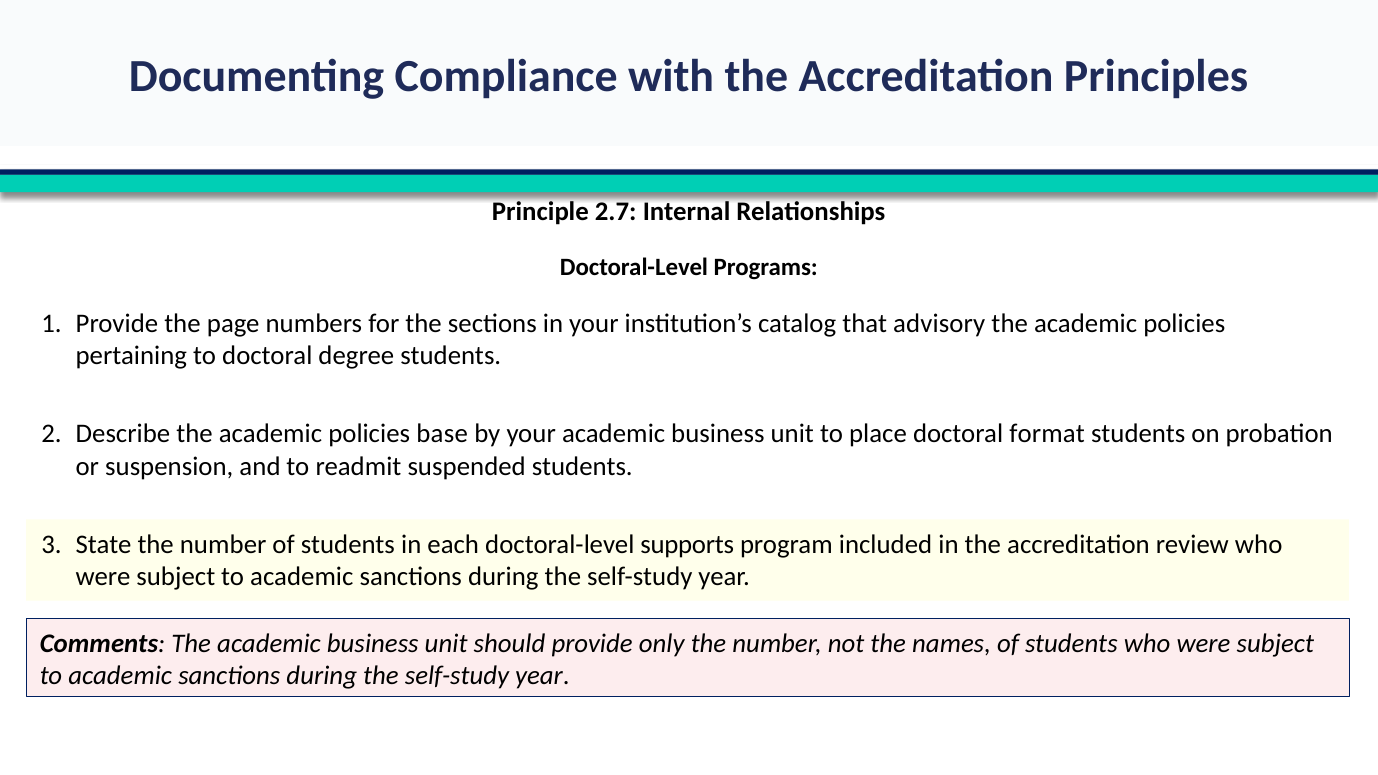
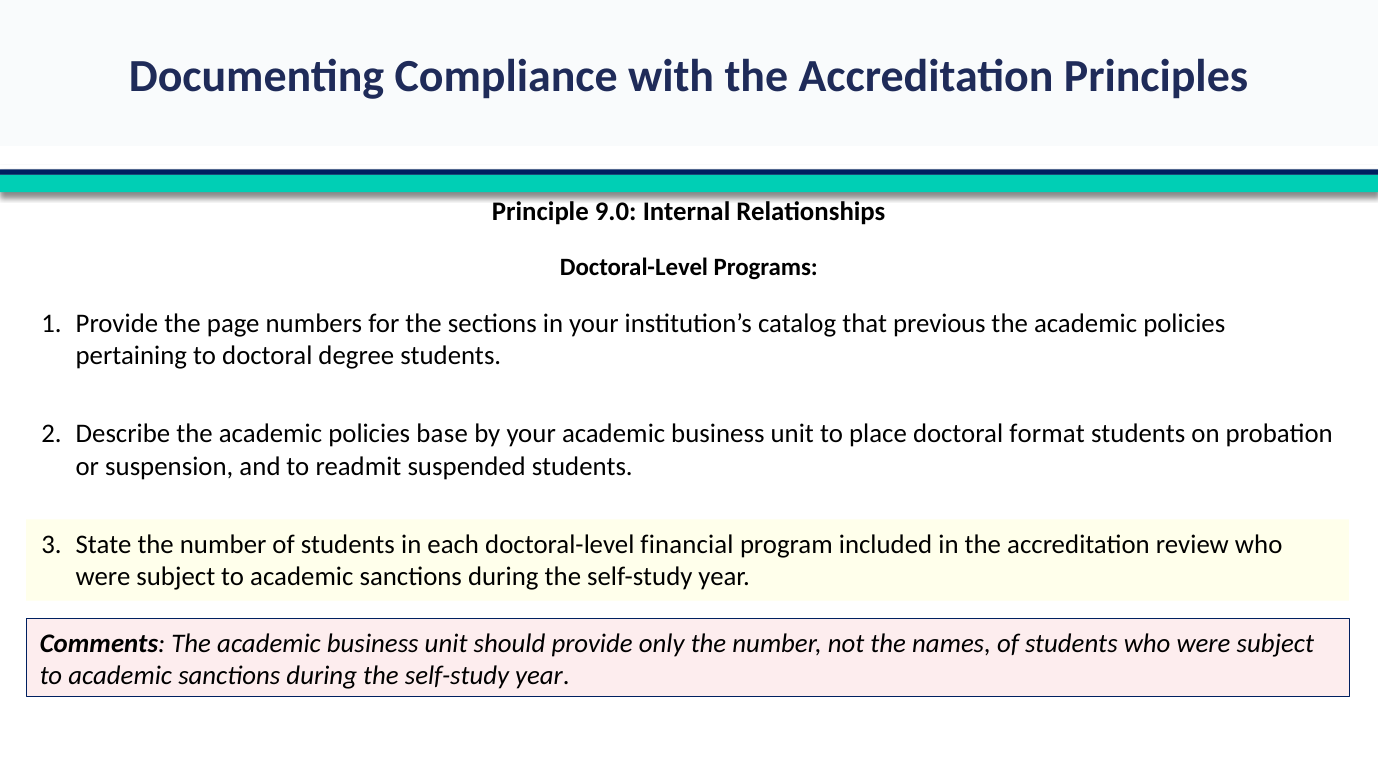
2.7: 2.7 -> 9.0 (616, 211)
advisory: advisory -> previous (939, 324)
supports: supports -> financial (687, 544)
